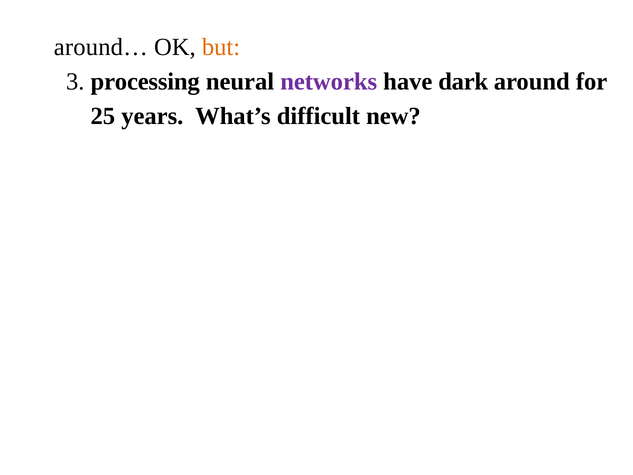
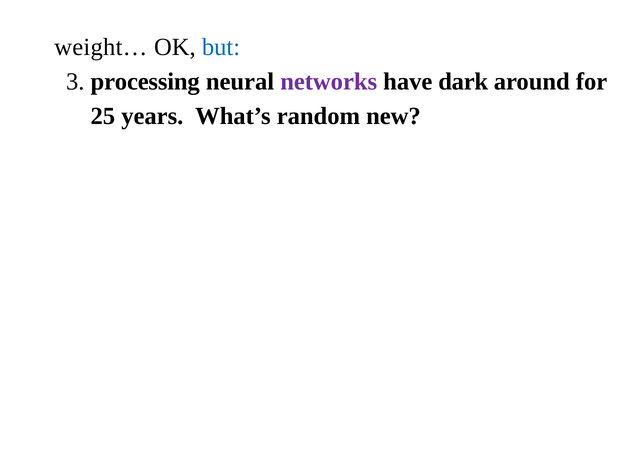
around…: around… -> weight… (101, 47)
but colour: orange -> blue (221, 47)
difficult: difficult -> random (318, 116)
